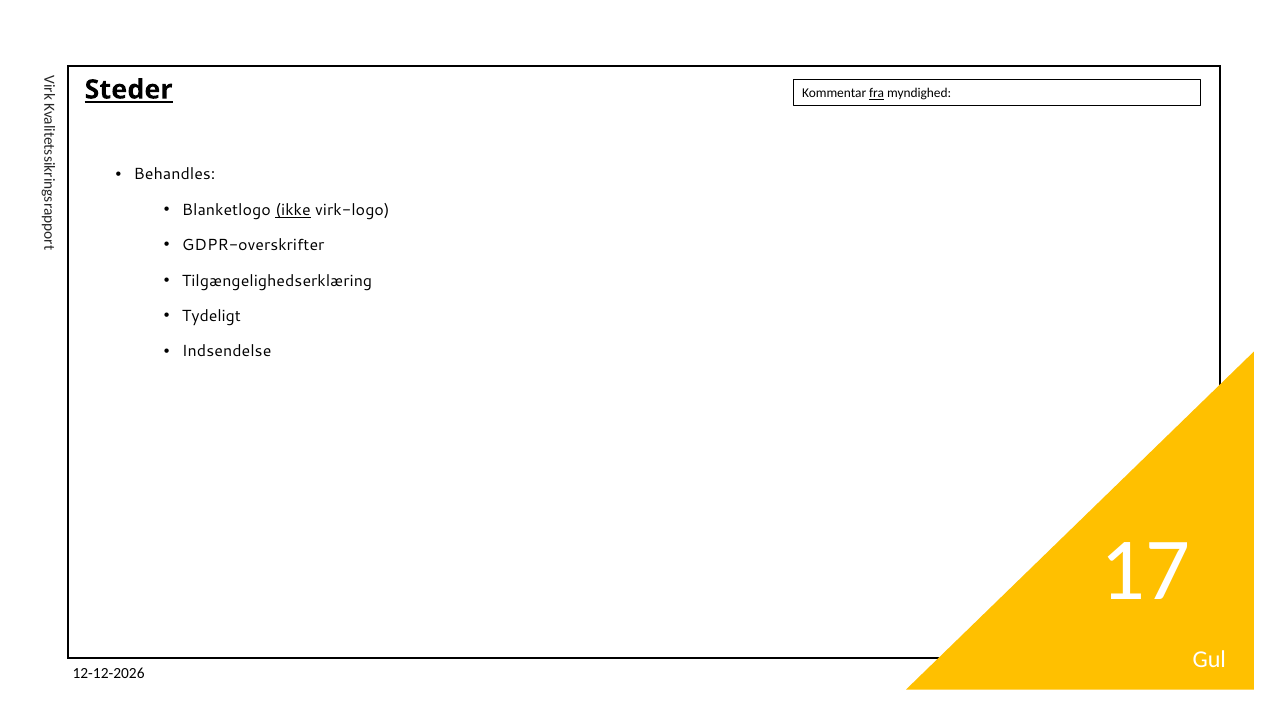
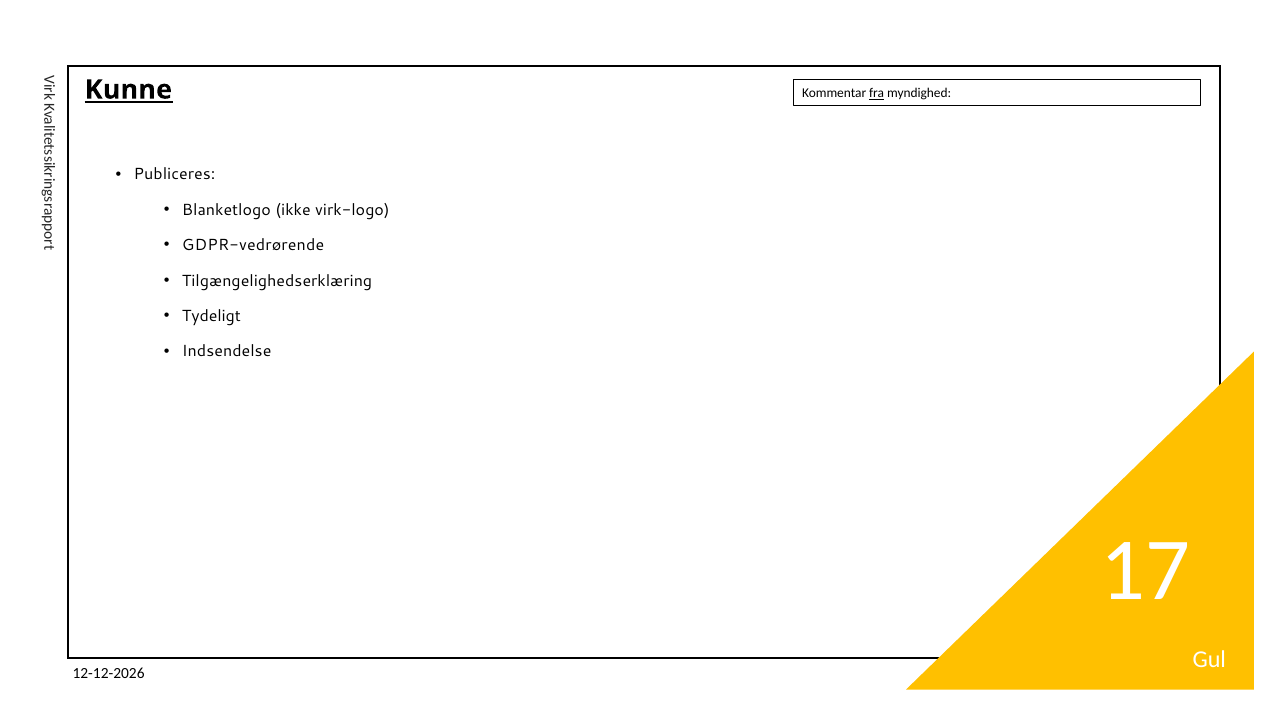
Steder: Steder -> Kunne (128, 90)
Behandles: Behandles -> Publiceres (175, 175)
ikke underline: present -> none (293, 210)
GDPR-overskrifter: GDPR-overskrifter -> GDPR-vedrørende (253, 246)
